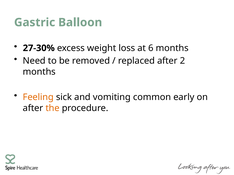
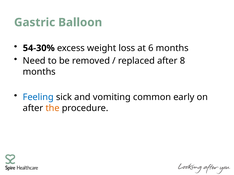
27-30%: 27-30% -> 54-30% (39, 48)
2: 2 -> 8 (183, 61)
Feeling colour: orange -> blue (38, 97)
